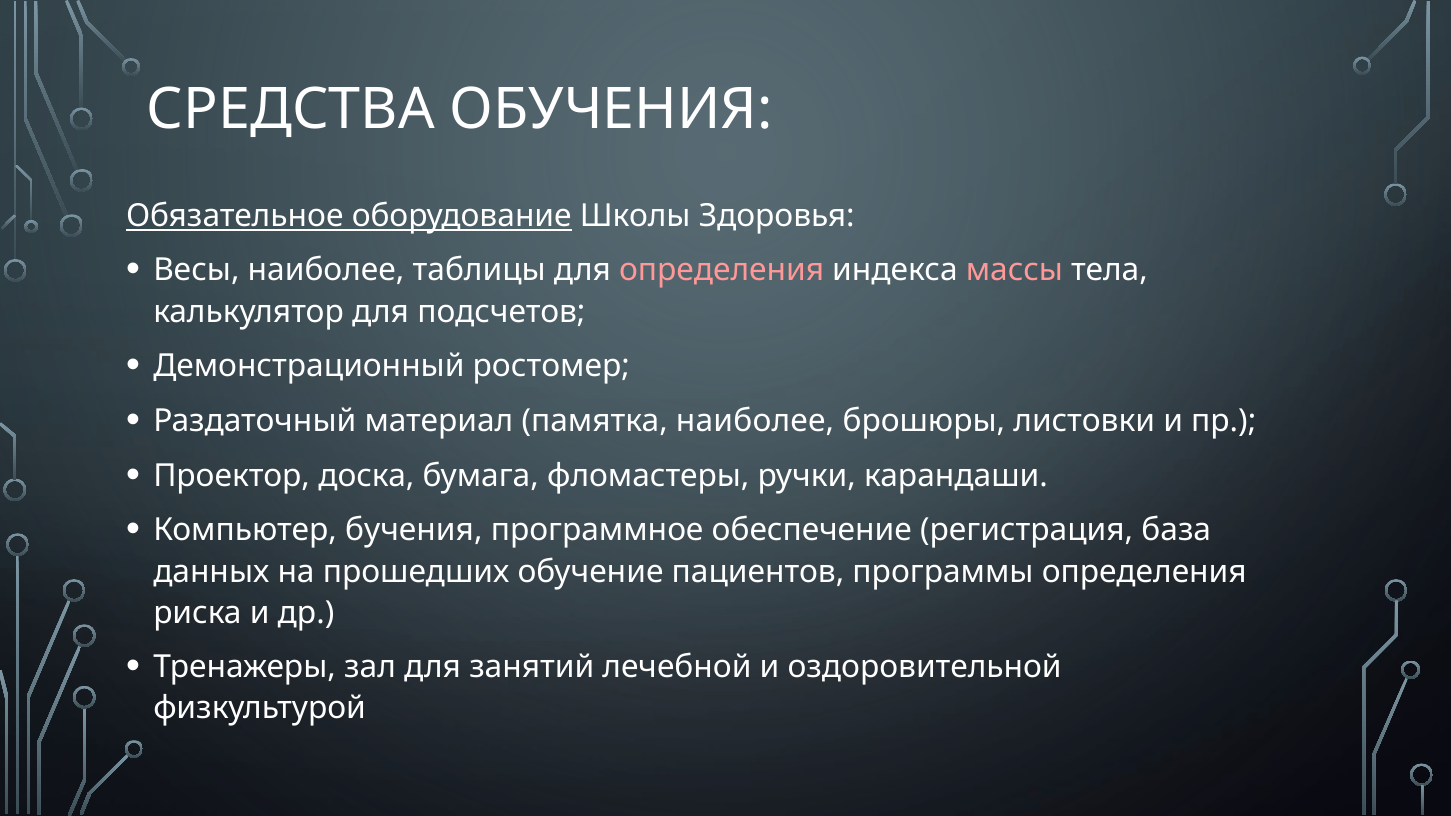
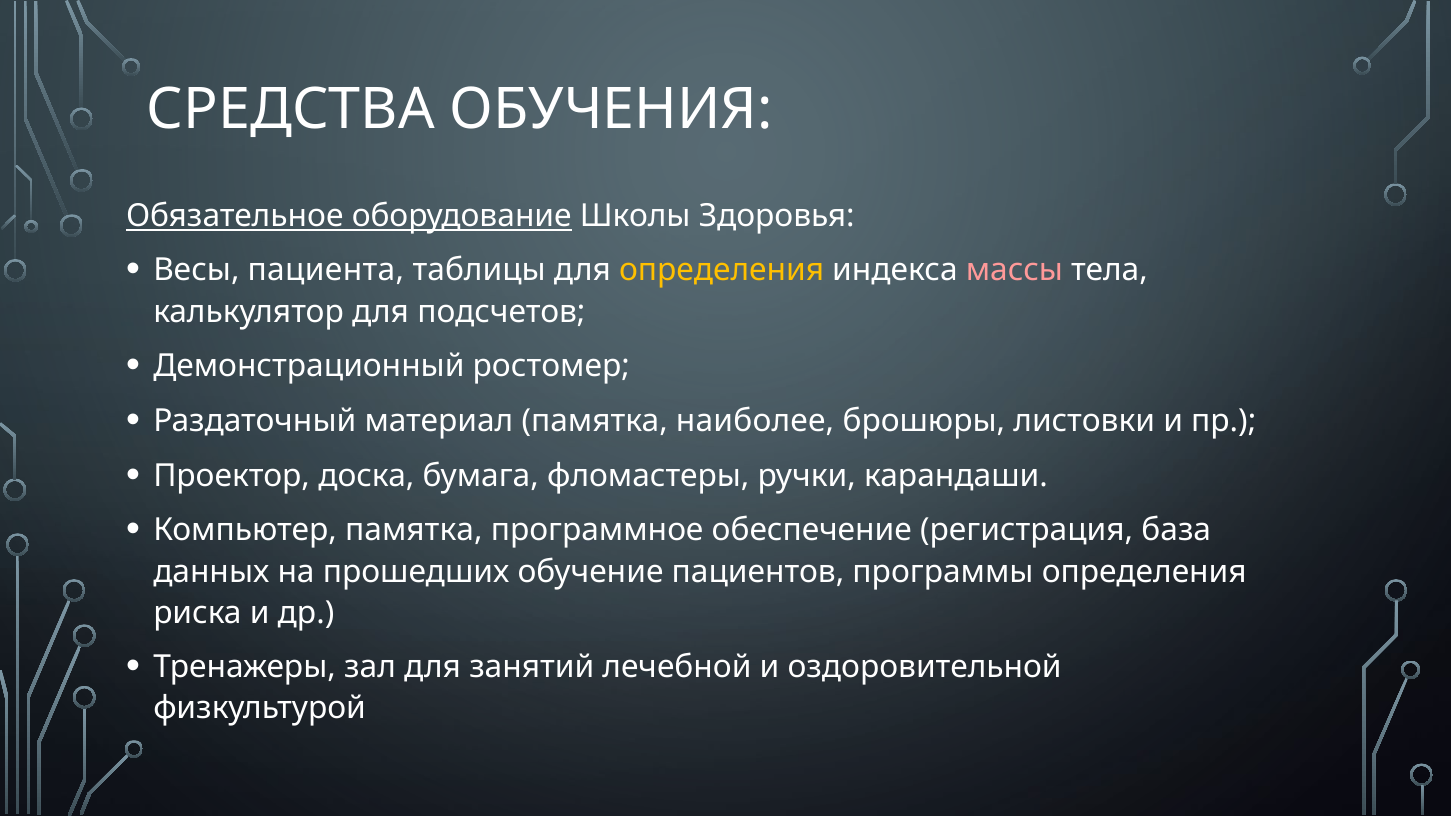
Весы наиболее: наиболее -> пациента (326, 271)
определения colour: pink -> yellow (722, 271)
Компьютер бучения: бучения -> памятка (414, 531)
